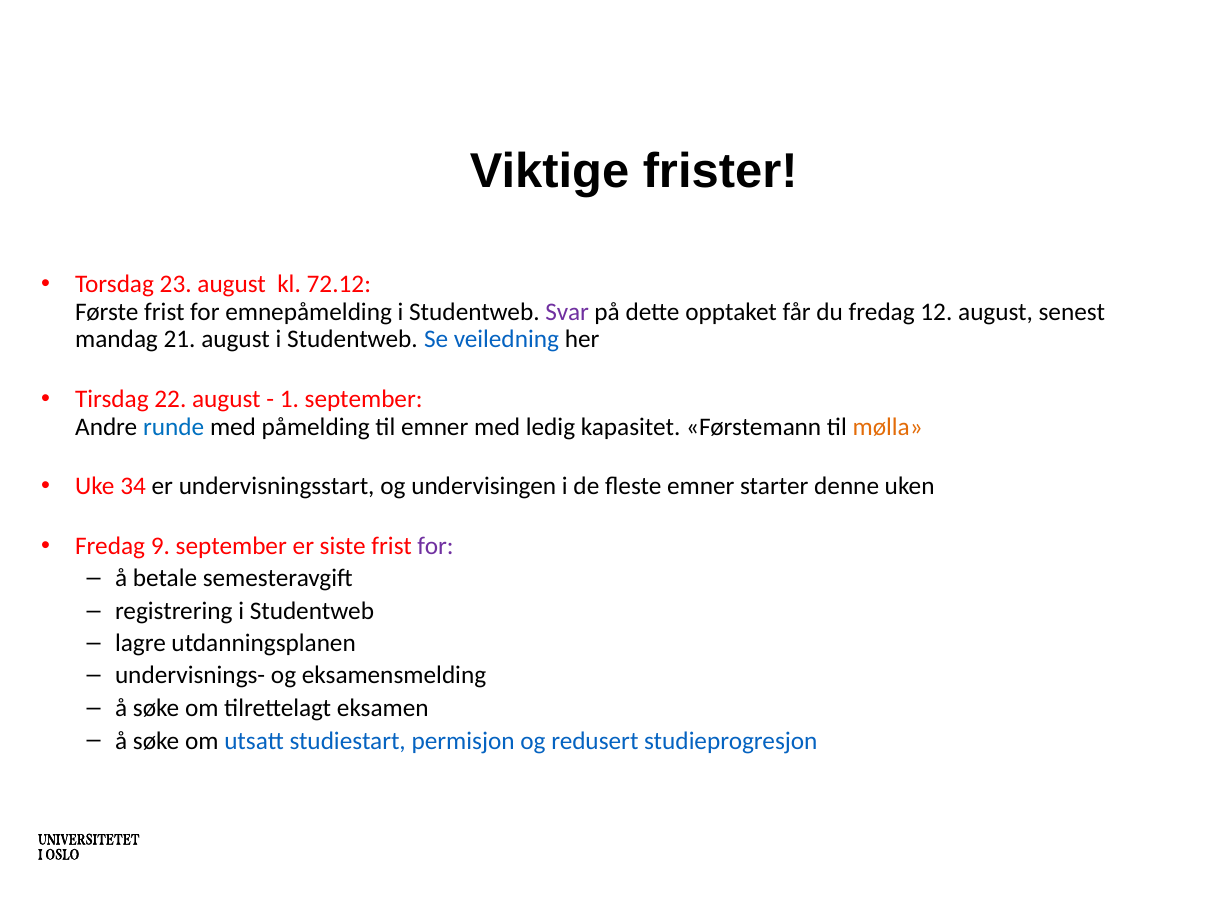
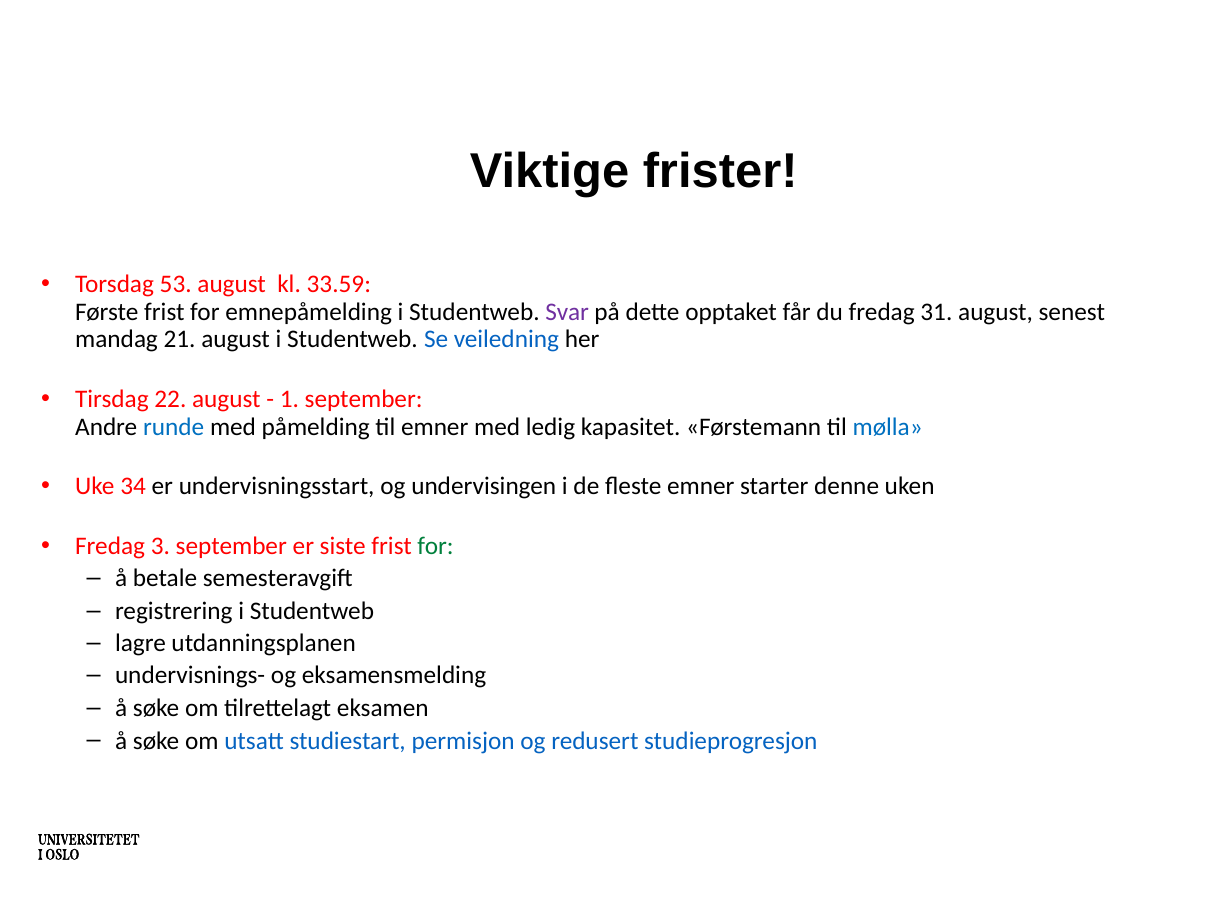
23: 23 -> 53 (176, 285)
72.12: 72.12 -> 33.59 (339, 285)
12: 12 -> 31 (936, 312)
mølla colour: orange -> blue (888, 427)
9: 9 -> 3 (160, 546)
for colour: purple -> green (435, 546)
